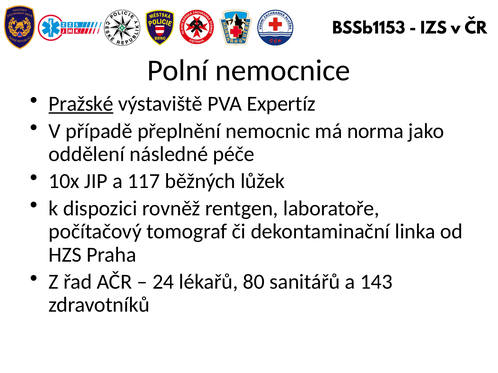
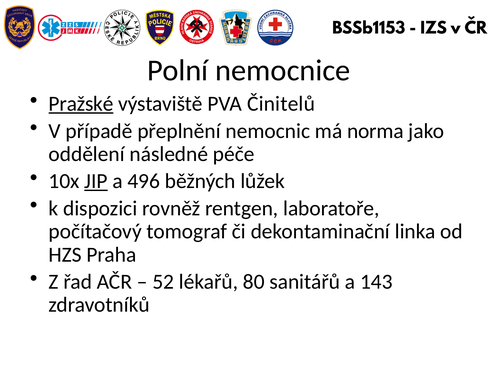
Expertíz: Expertíz -> Činitelů (281, 104)
JIP underline: none -> present (96, 181)
117: 117 -> 496 (144, 181)
24: 24 -> 52 (163, 282)
